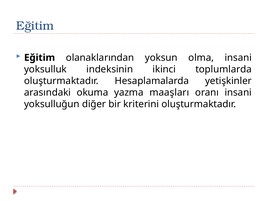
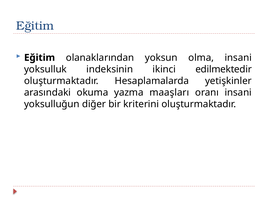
toplumlarda: toplumlarda -> edilmektedir (224, 69)
